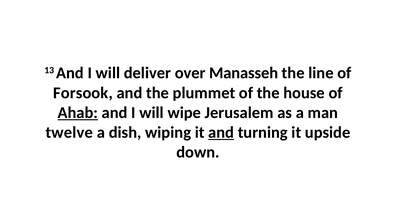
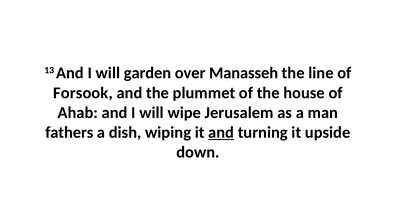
deliver: deliver -> garden (147, 73)
Ahab underline: present -> none (78, 113)
twelve: twelve -> fathers (69, 132)
